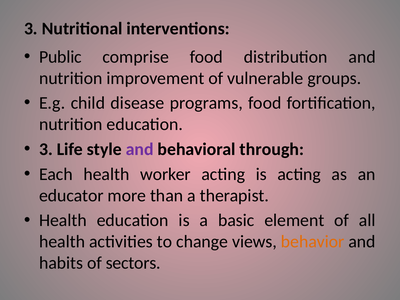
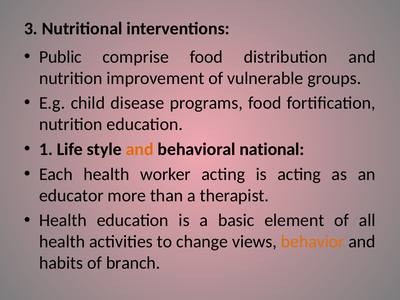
3: 3 -> 1 (46, 149)
and colour: purple -> orange (140, 149)
through: through -> national (272, 149)
sectors: sectors -> branch (133, 263)
